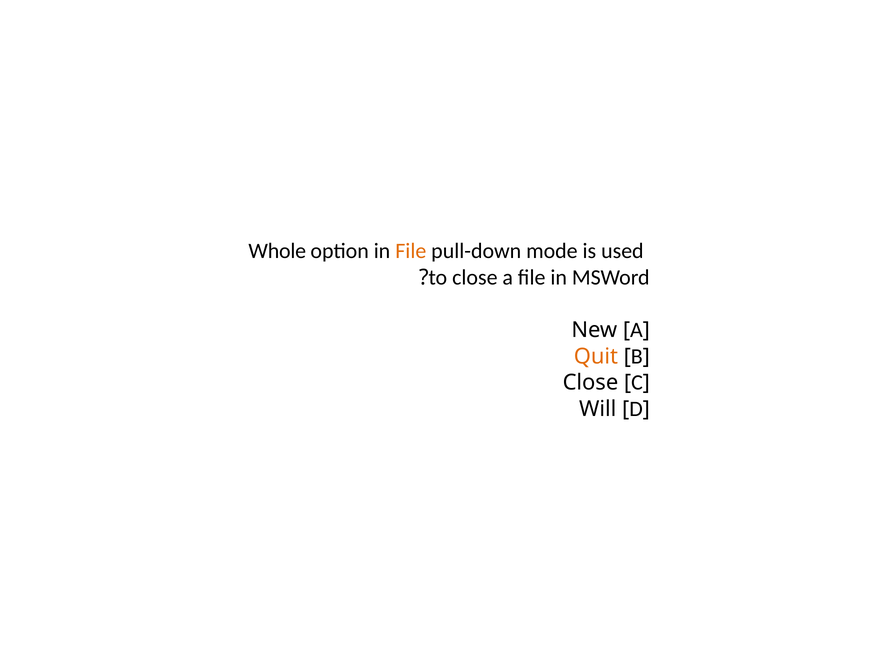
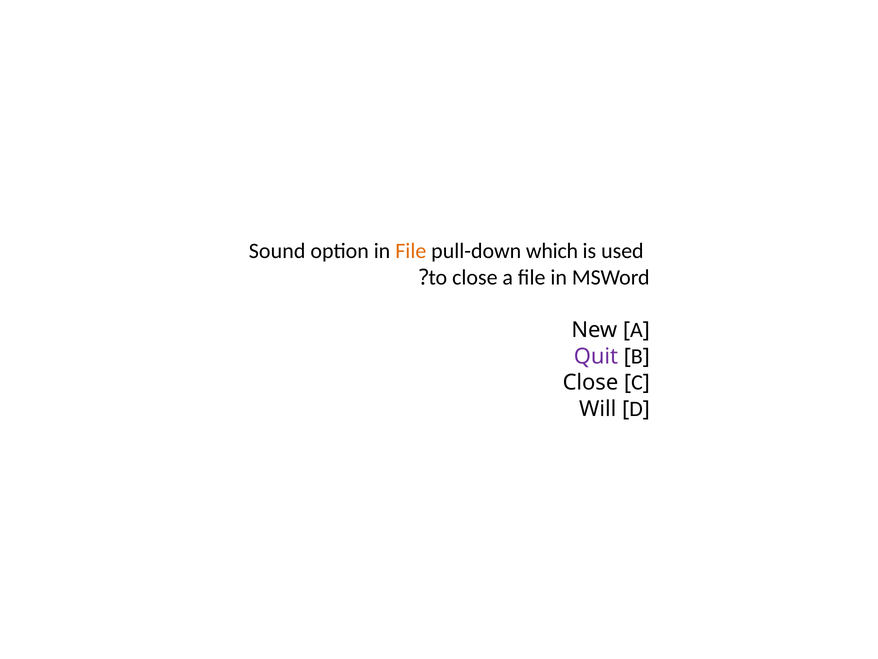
Whole: Whole -> Sound (277, 251)
mode: mode -> which (552, 251)
Quit colour: orange -> purple (596, 356)
